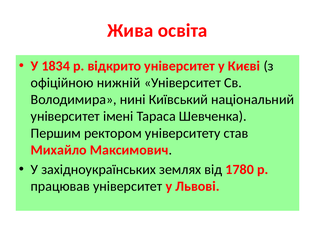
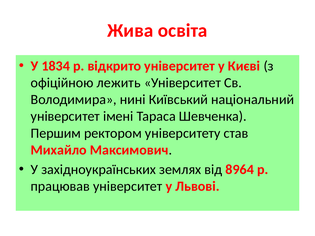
нижній: нижній -> лежить (119, 83)
1780: 1780 -> 8964 (240, 170)
